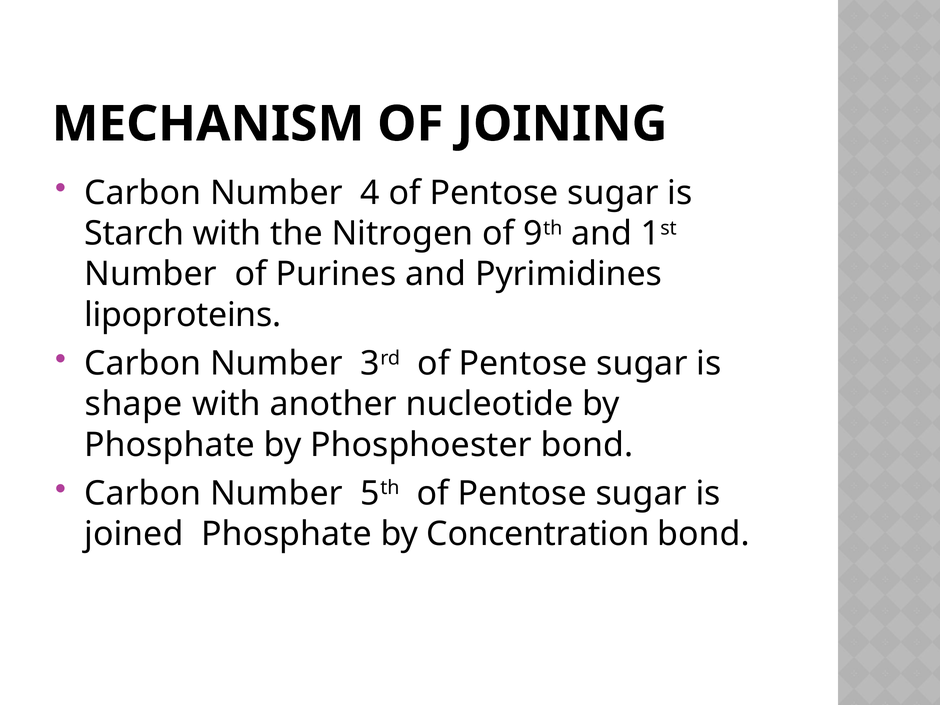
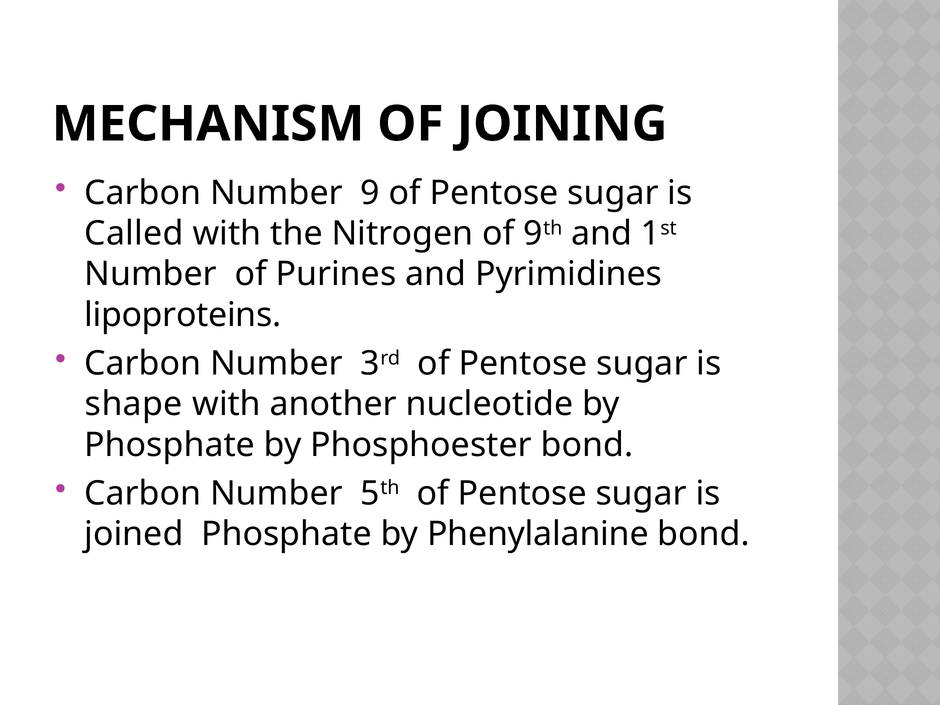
4: 4 -> 9 (370, 193)
Starch: Starch -> Called (134, 234)
Concentration: Concentration -> Phenylalanine (538, 534)
